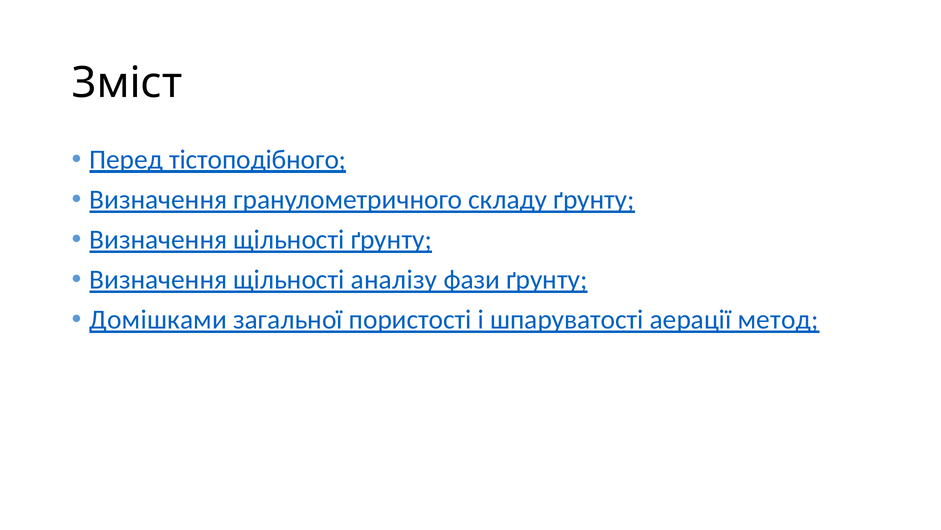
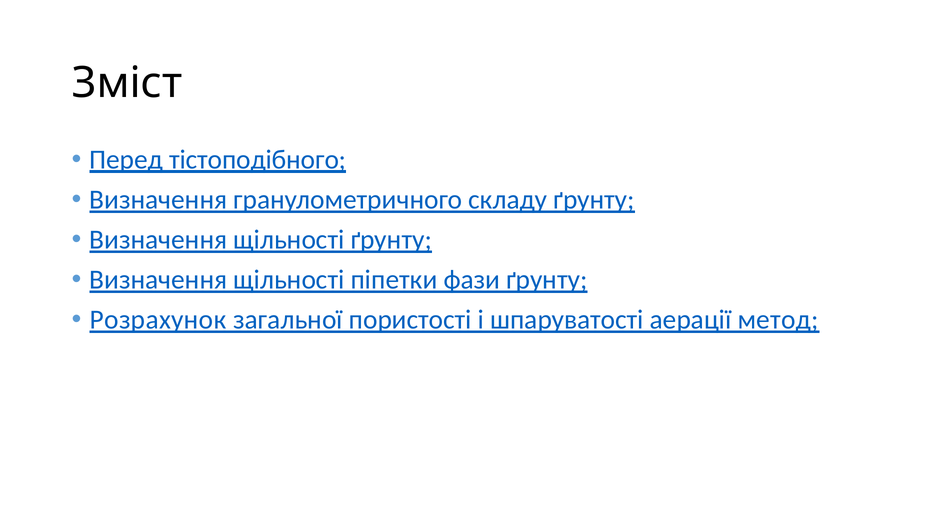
аналізу: аналізу -> піпетки (394, 279)
Домішками: Домішками -> Розрахунок (158, 319)
